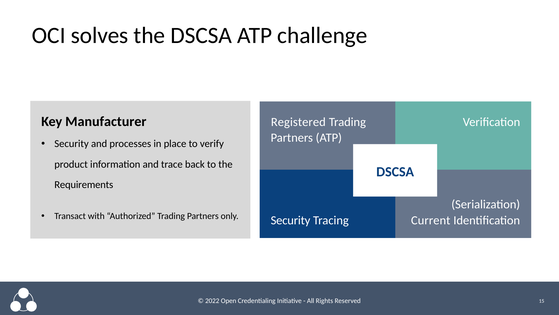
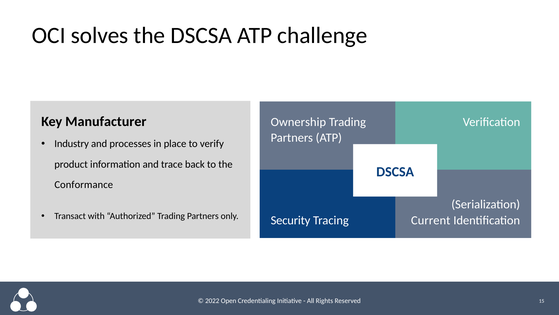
Registered: Registered -> Ownership (298, 122)
Security: Security -> Industry (72, 144)
Requirements: Requirements -> Conformance (84, 185)
